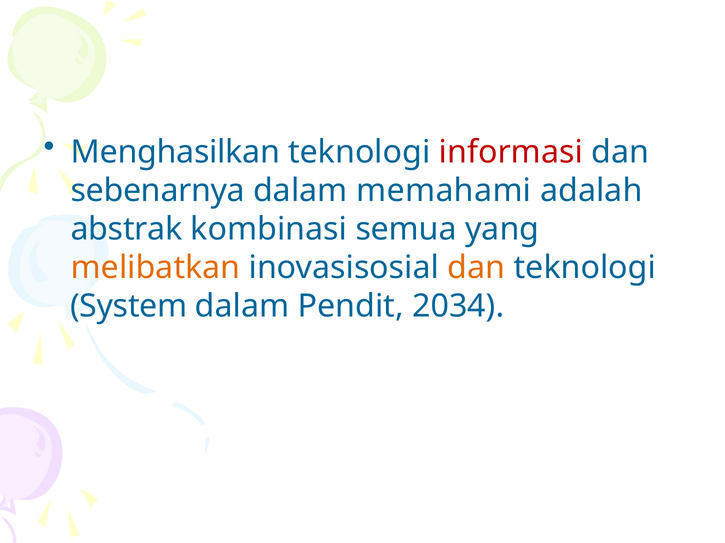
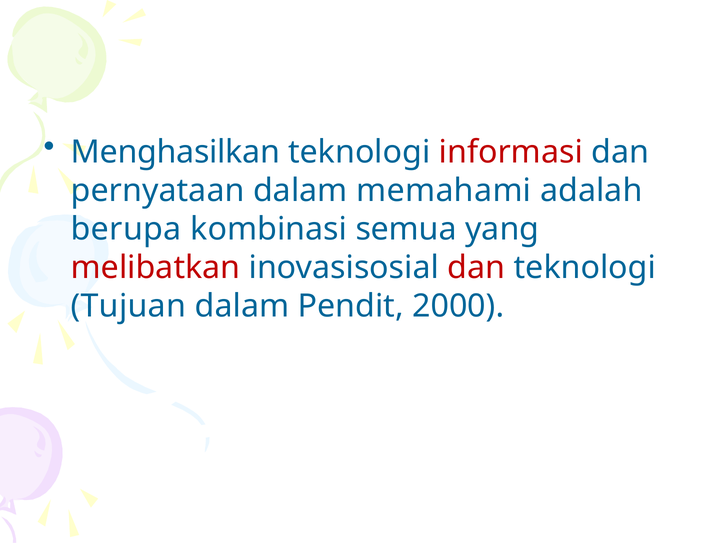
sebenarnya: sebenarnya -> pernyataan (158, 191)
abstrak: abstrak -> berupa (126, 229)
melibatkan colour: orange -> red (156, 268)
dan colour: orange -> red (476, 268)
System: System -> Tujuan (128, 307)
2034: 2034 -> 2000 (458, 307)
